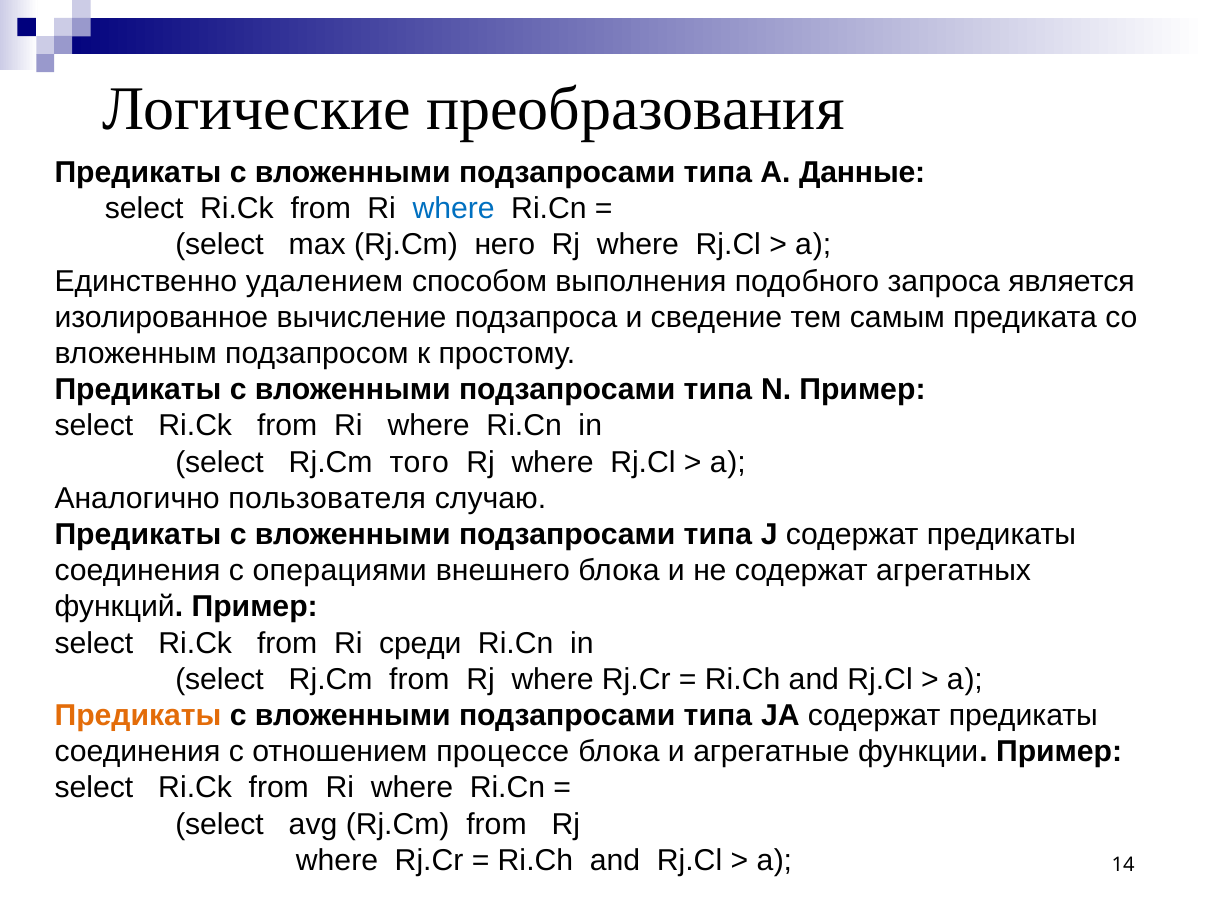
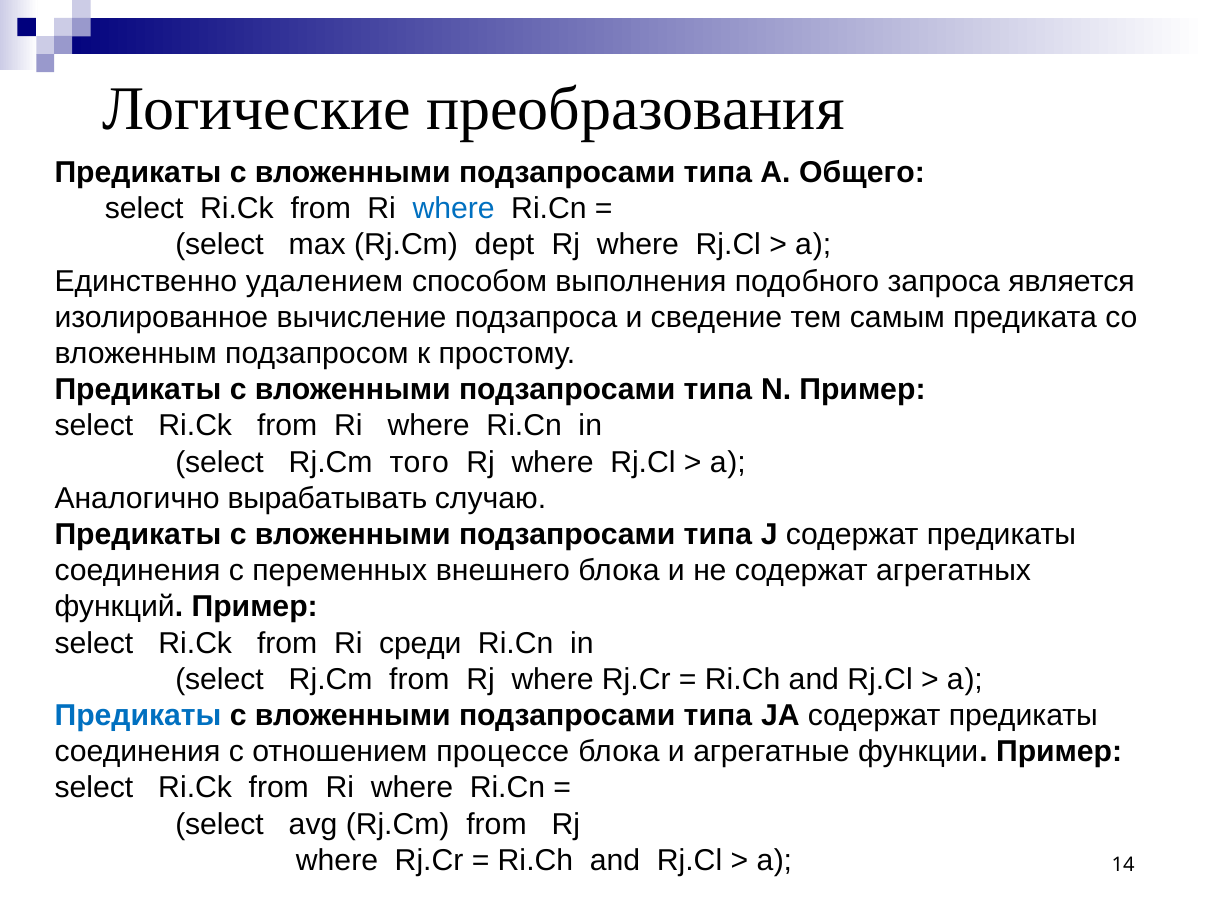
Данные: Данные -> Общего (862, 173)
него: него -> dept (505, 245)
пользователя: пользователя -> вырабатывать (328, 498)
операциями: операциями -> переменных (340, 571)
Предикаты colour: orange -> blue (138, 716)
